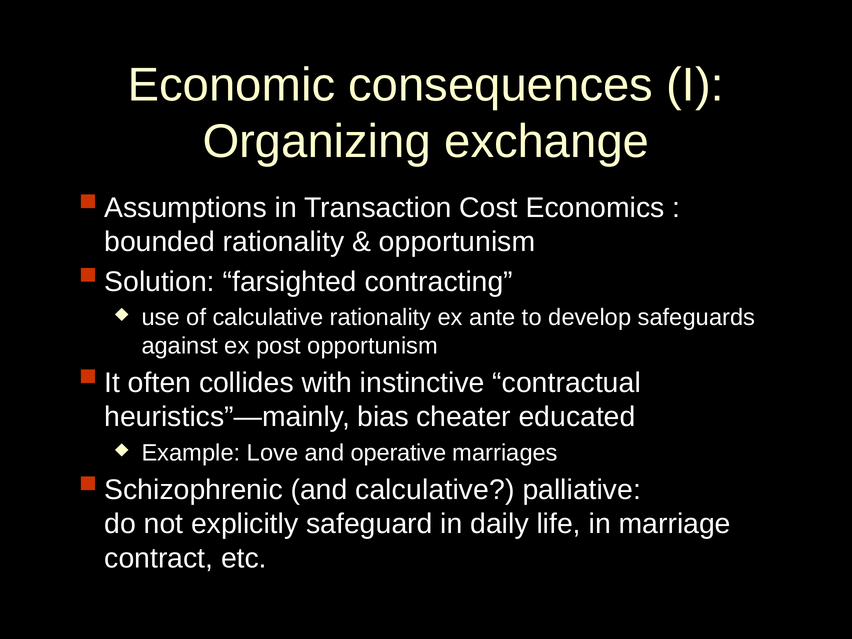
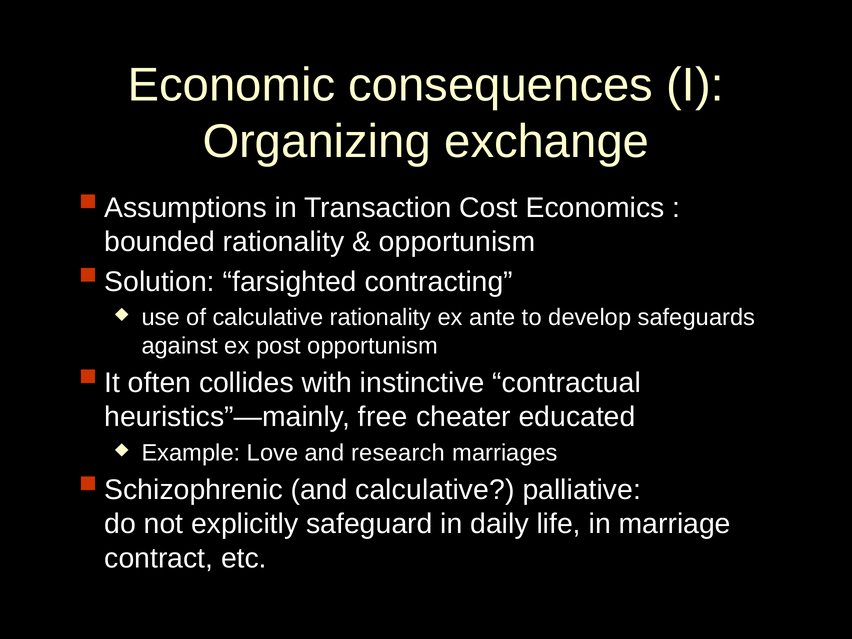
bias: bias -> free (383, 417)
operative: operative -> research (398, 453)
